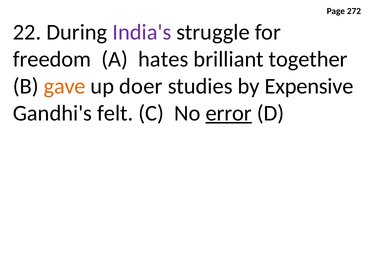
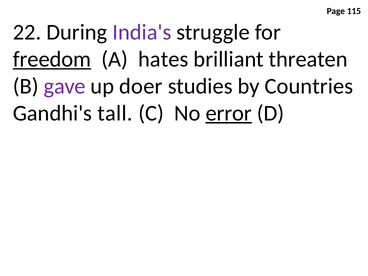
272: 272 -> 115 (354, 11)
freedom underline: none -> present (52, 59)
together: together -> threaten (308, 59)
gave colour: orange -> purple (65, 86)
Expensive: Expensive -> Countries (309, 86)
felt: felt -> tall (115, 113)
